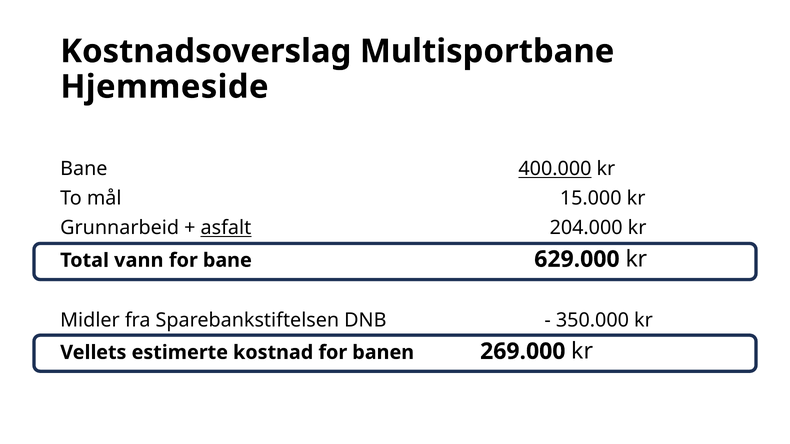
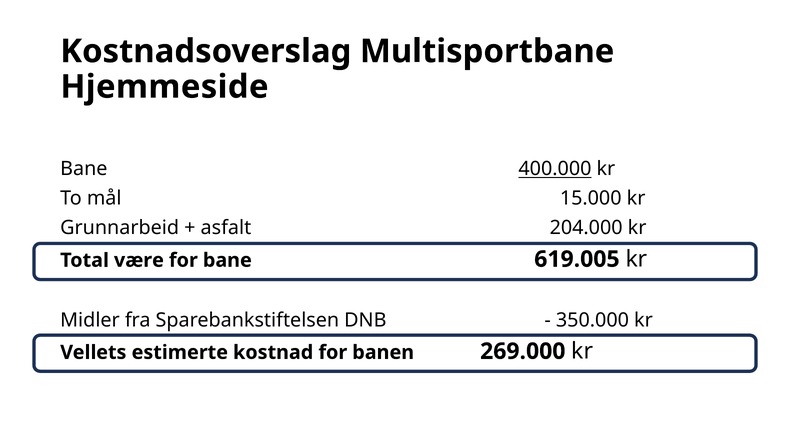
asfalt underline: present -> none (226, 228)
vann: vann -> være (139, 260)
629.000: 629.000 -> 619.005 (577, 259)
